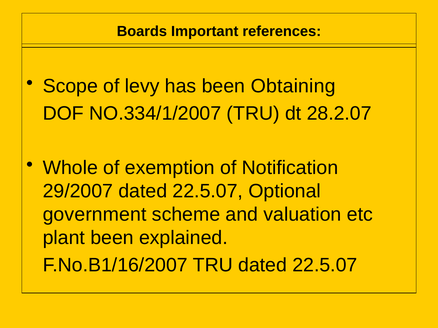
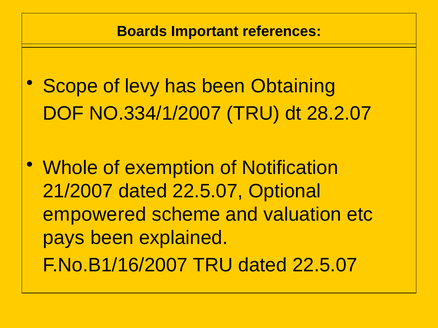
29/2007: 29/2007 -> 21/2007 (78, 191)
government: government -> empowered (95, 215)
plant: plant -> pays (64, 238)
